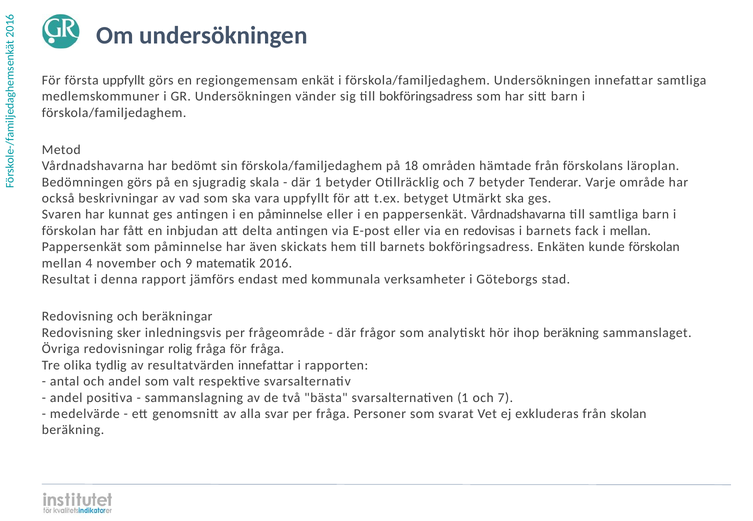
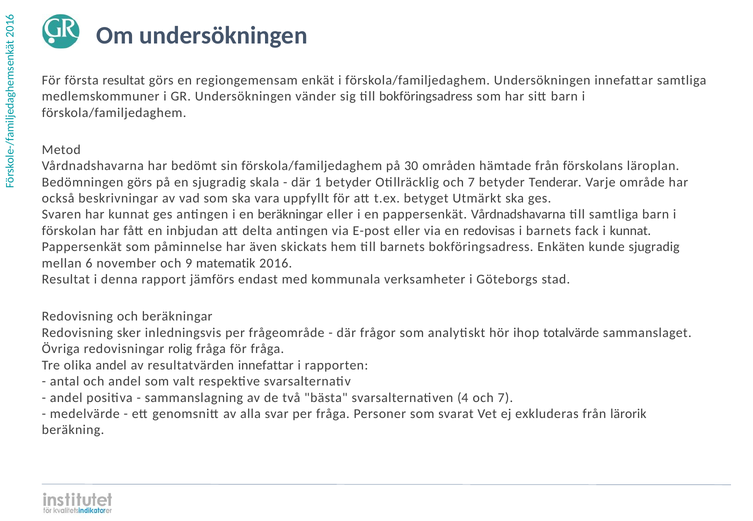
första uppfyllt: uppfyllt -> resultat (124, 80)
18: 18 -> 30 (411, 166)
en påminnelse: påminnelse -> beräkningar (290, 215)
i mellan: mellan -> kunnat (630, 231)
kunde förskolan: förskolan -> sjugradig (654, 247)
mellan 4: 4 -> 6 (89, 263)
ihop beräkning: beräkning -> totalvärde (571, 333)
olika tydlig: tydlig -> andel (111, 365)
svarsalternativen 1: 1 -> 4 (463, 398)
skolan: skolan -> lärorik (628, 414)
